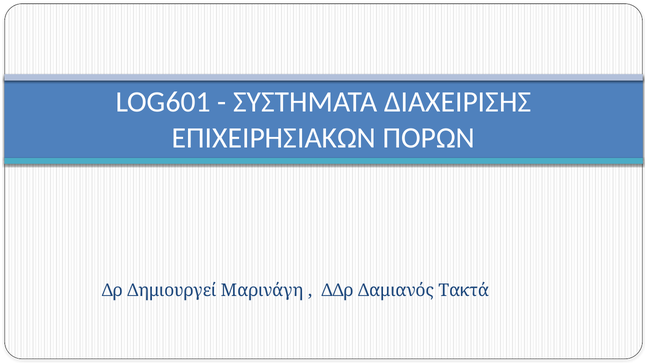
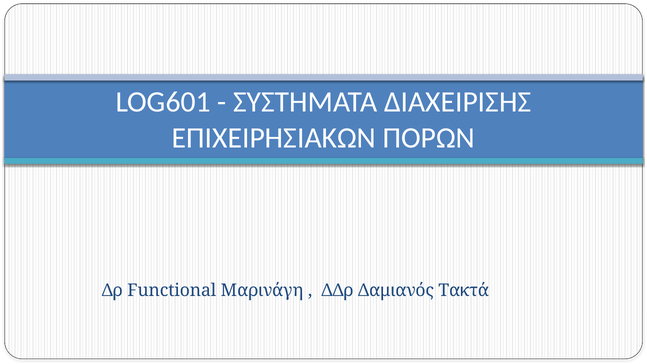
Δημιουργεί: Δημιουργεί -> Functional (172, 291)
